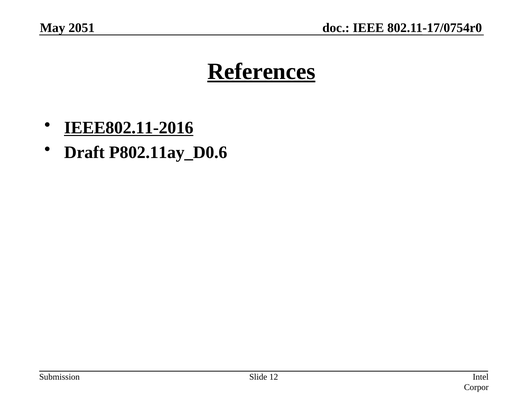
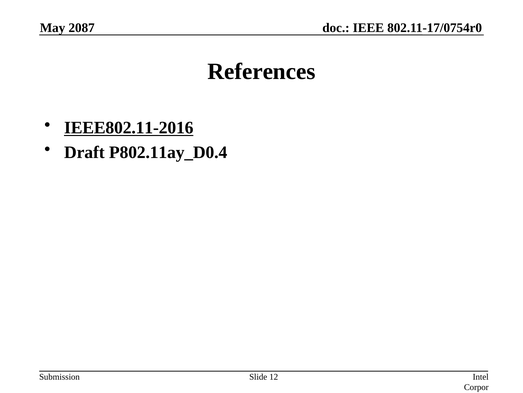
2051: 2051 -> 2087 (82, 28)
References underline: present -> none (261, 71)
P802.11ay_D0.6: P802.11ay_D0.6 -> P802.11ay_D0.4 (168, 152)
